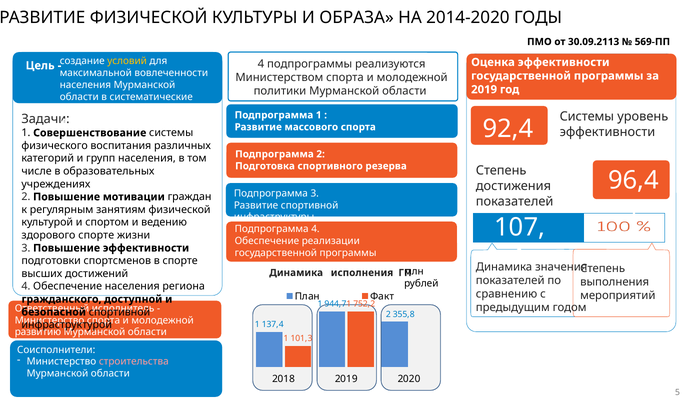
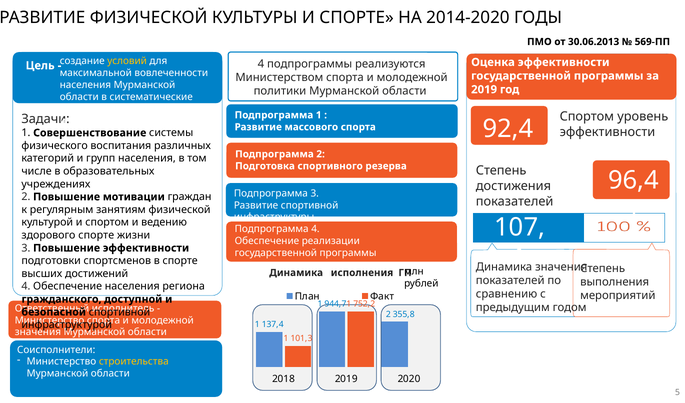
И ОБРАЗА: ОБРАЗА -> СПОРТЕ (357, 17)
30.09.2113: 30.09.2113 -> 30.06.2013 (594, 42)
Системы: Системы -> Спортом (587, 116)
развитию: развитию -> значения (38, 332)
строительства colour: pink -> yellow (134, 362)
